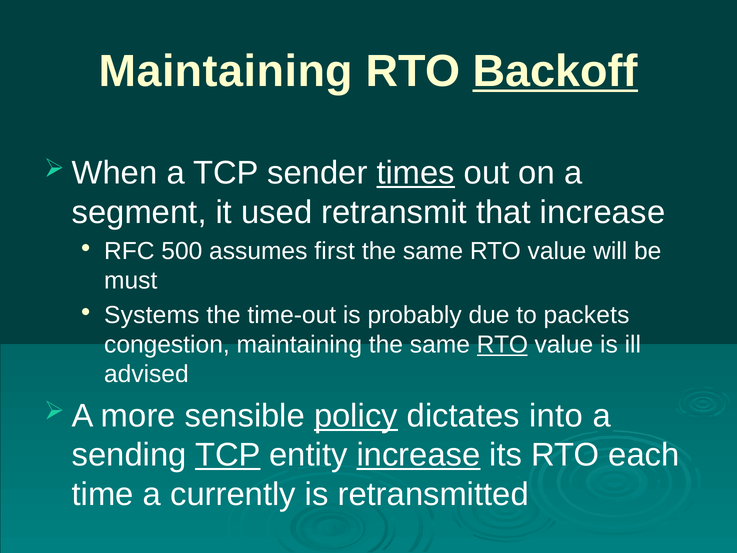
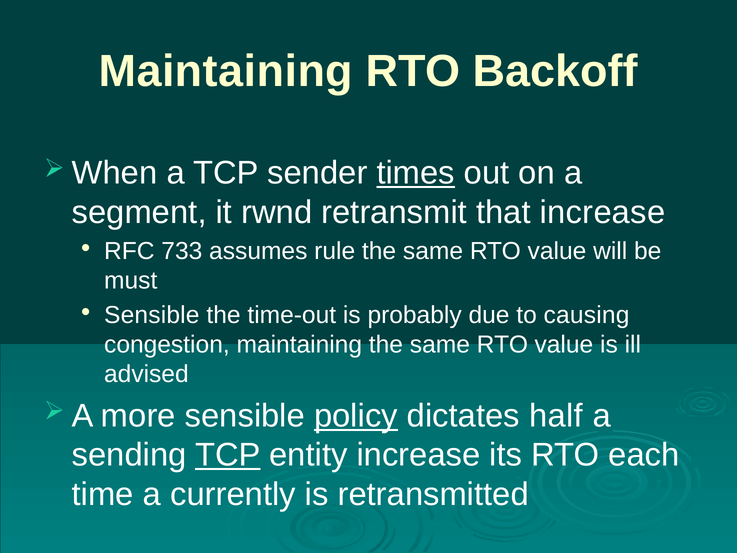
Backoff underline: present -> none (555, 71)
used: used -> rwnd (277, 212)
500: 500 -> 733 (182, 251)
first: first -> rule (335, 251)
Systems: Systems -> Sensible (152, 315)
packets: packets -> causing (586, 315)
RTO underline: present -> none (502, 344)
into: into -> half (556, 416)
increase underline: present -> none (418, 455)
